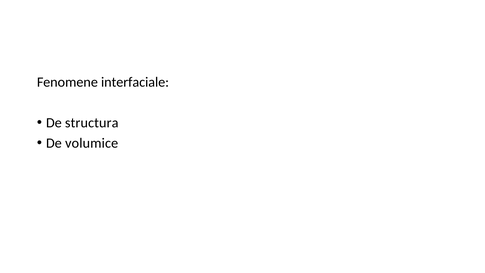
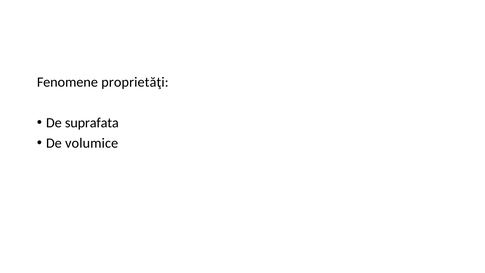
interfaciale: interfaciale -> proprietăţi (135, 82)
structura: structura -> suprafata (92, 123)
